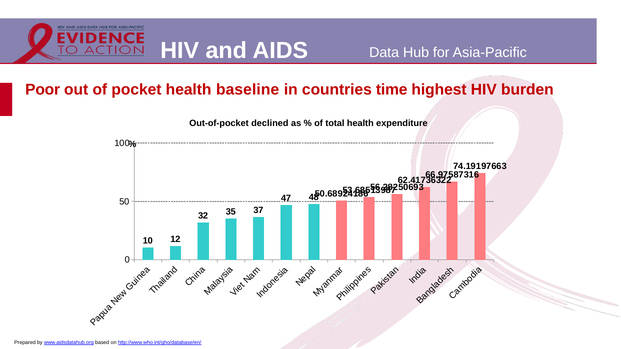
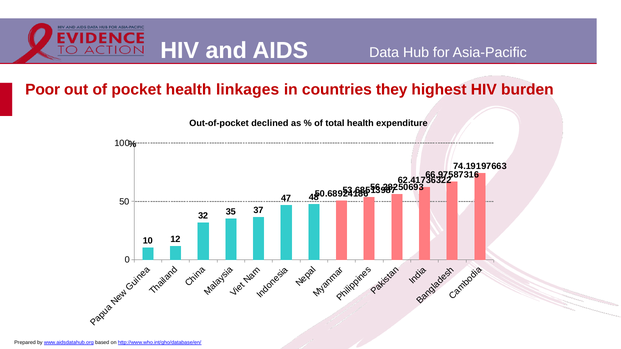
baseline: baseline -> linkages (248, 89)
time: time -> they (392, 89)
